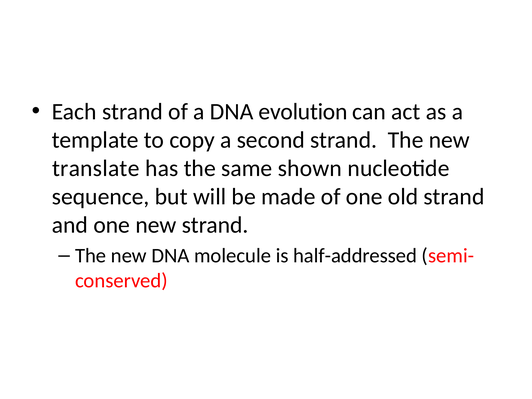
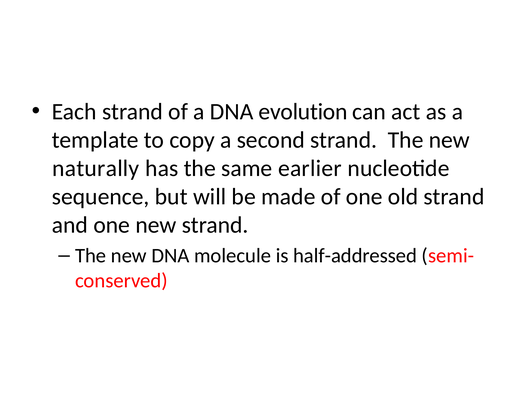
translate: translate -> naturally (96, 168)
shown: shown -> earlier (310, 168)
